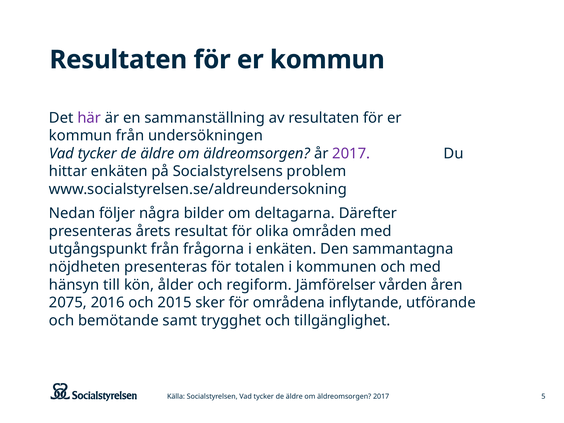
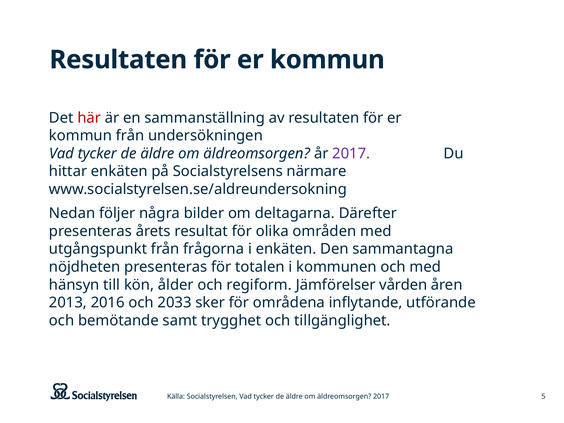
här colour: purple -> red (89, 118)
problem: problem -> närmare (317, 171)
2075: 2075 -> 2013 (68, 303)
2015: 2015 -> 2033 (175, 303)
